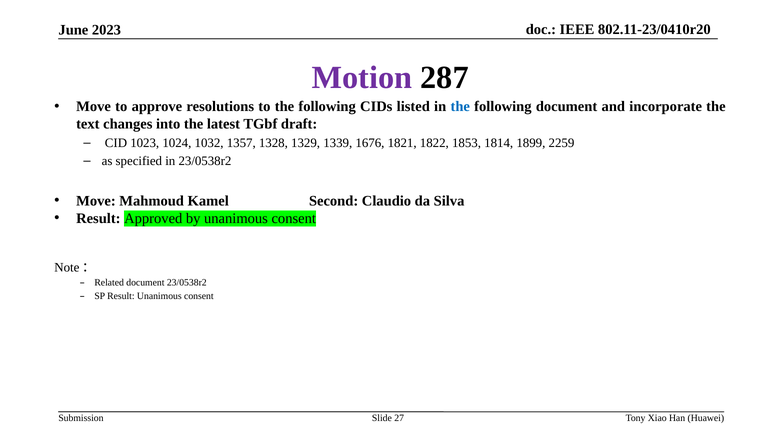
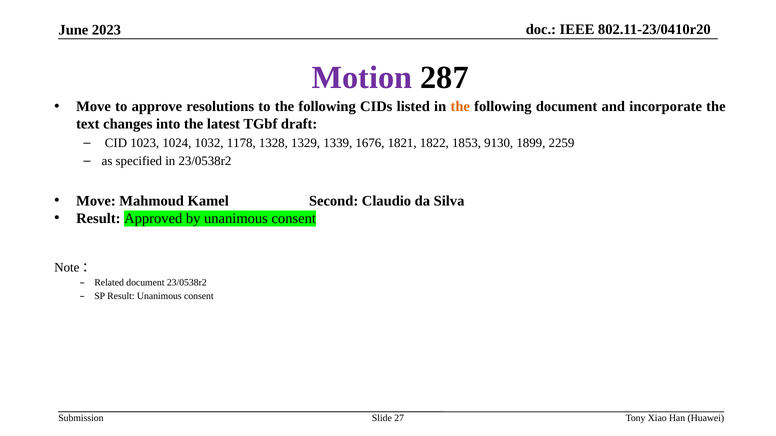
the colour: blue -> orange (460, 107)
1357: 1357 -> 1178 (241, 143)
1814: 1814 -> 9130 (499, 143)
